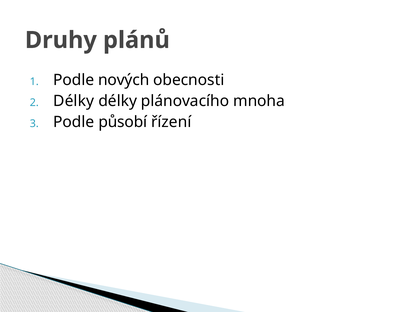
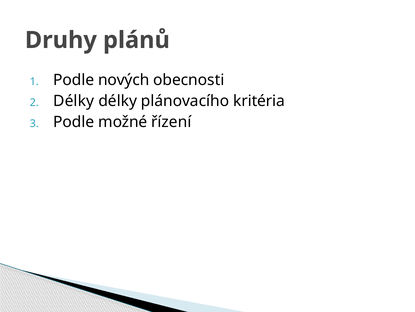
mnoha: mnoha -> kritéria (259, 101)
působí: působí -> možné (123, 122)
